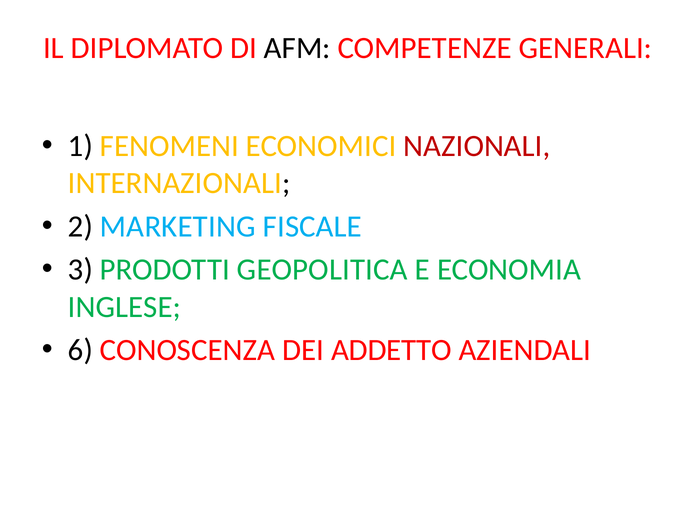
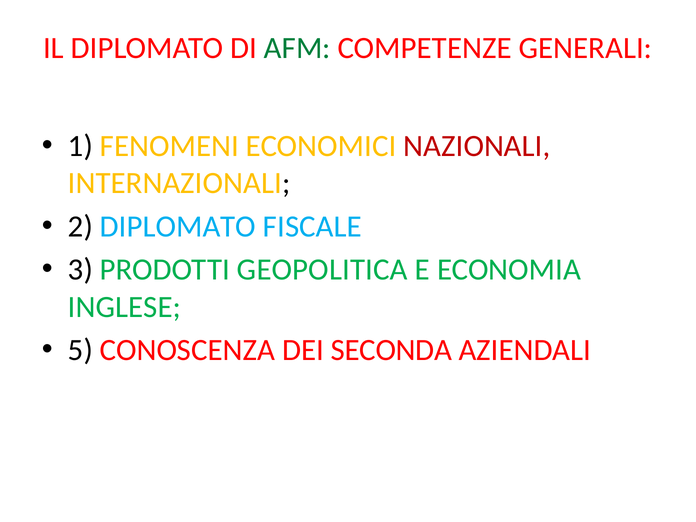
AFM colour: black -> green (297, 48)
2 MARKETING: MARKETING -> DIPLOMATO (178, 226)
6: 6 -> 5 (80, 350)
ADDETTO: ADDETTO -> SECONDA (391, 350)
